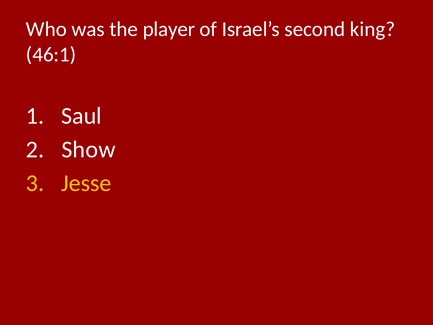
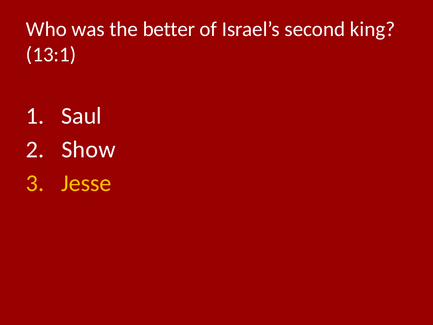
player: player -> better (169, 29)
46:1: 46:1 -> 13:1 (51, 55)
